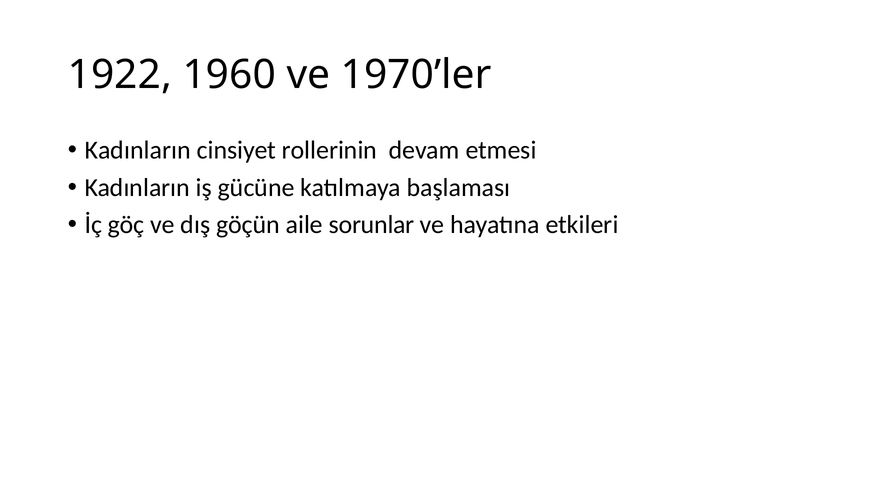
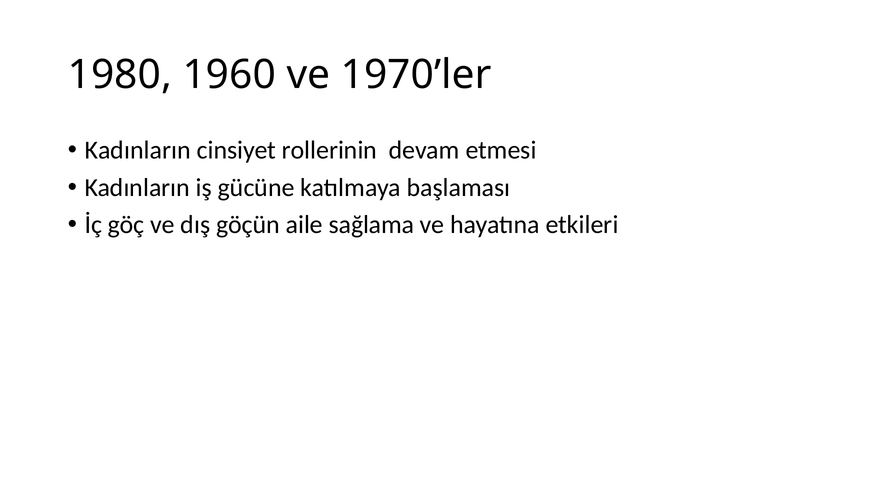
1922: 1922 -> 1980 (120, 75)
sorunlar: sorunlar -> sağlama (372, 225)
